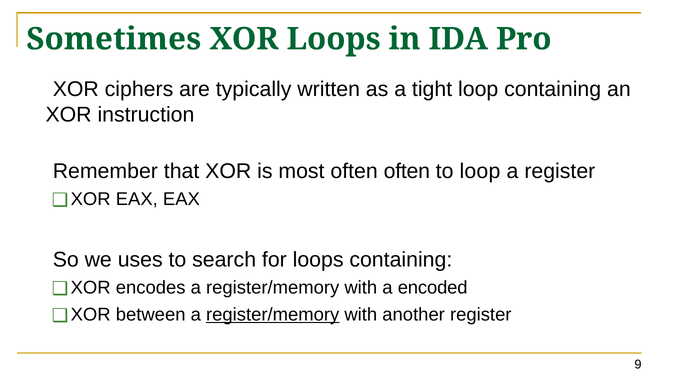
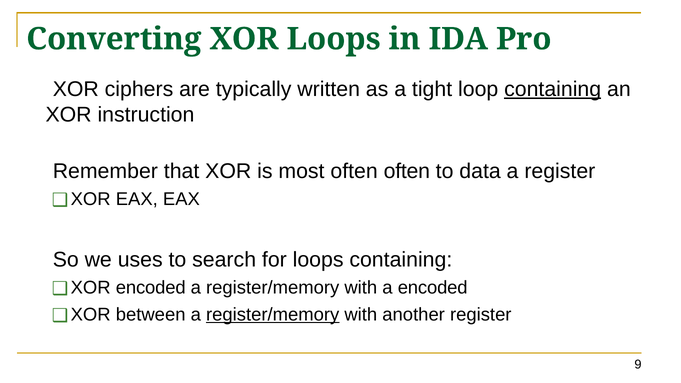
Sometimes: Sometimes -> Converting (114, 39)
containing underline: none -> present (553, 89)
to loop: loop -> data (480, 171)
XOR encodes: encodes -> encoded (151, 288)
